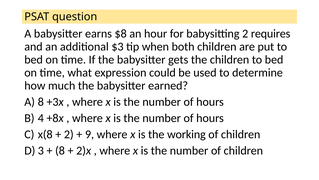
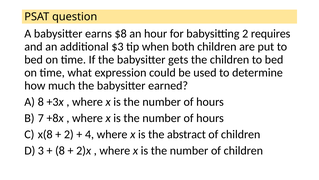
4: 4 -> 7 (41, 118)
9: 9 -> 4 (90, 134)
working: working -> abstract (186, 134)
